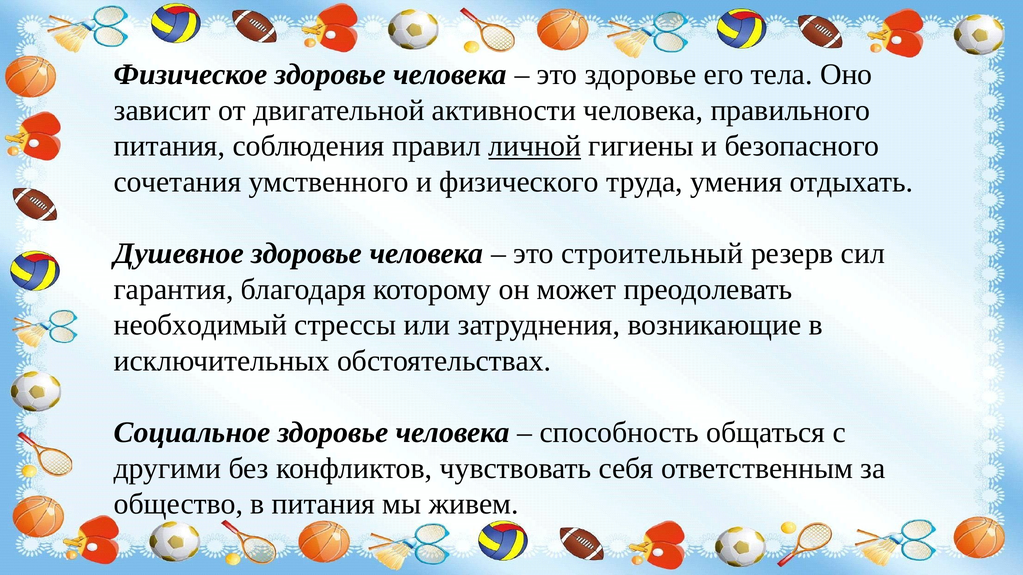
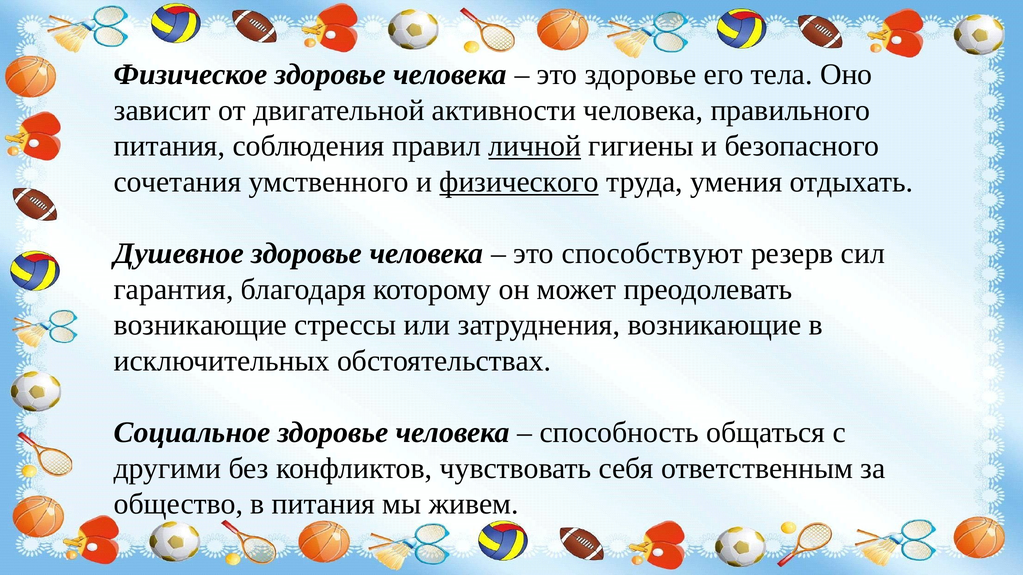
физического underline: none -> present (519, 182)
строительный: строительный -> способствуют (652, 254)
необходимый: необходимый -> возникающие (200, 325)
